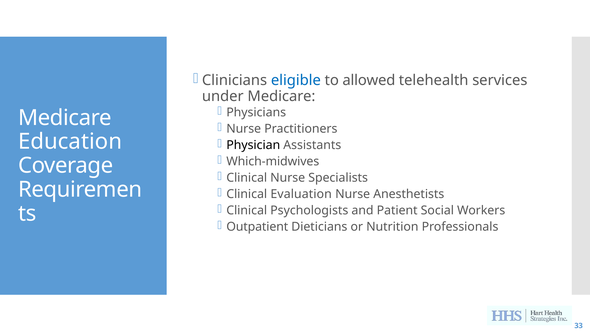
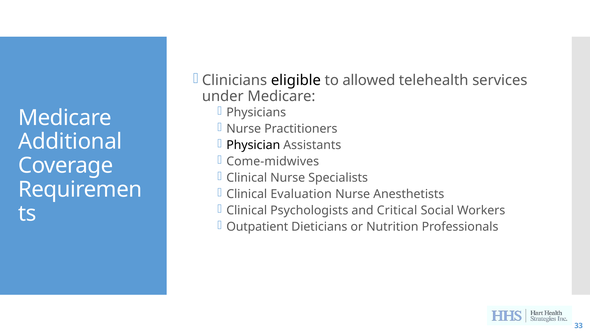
eligible colour: blue -> black (296, 80)
Education: Education -> Additional (70, 142)
Which-midwives: Which-midwives -> Come-midwives (273, 161)
Patient: Patient -> Critical (397, 210)
